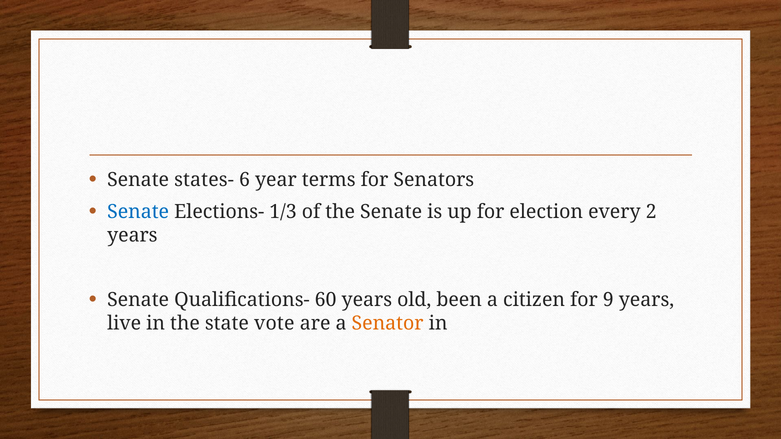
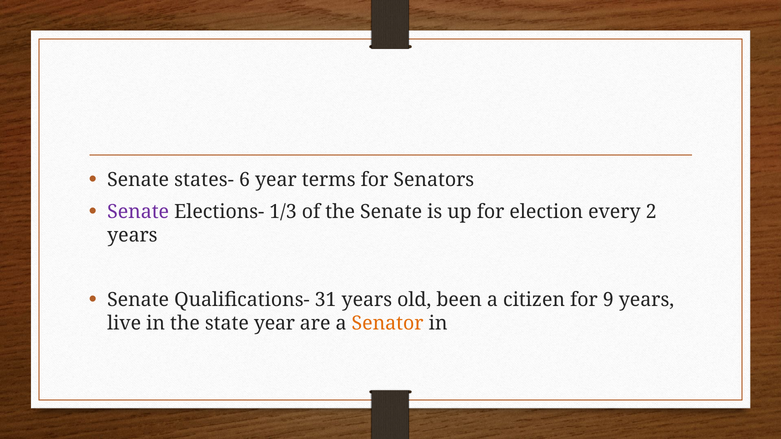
Senate colour: blue -> purple (138, 212)
60: 60 -> 31 (326, 300)
state vote: vote -> year (274, 323)
